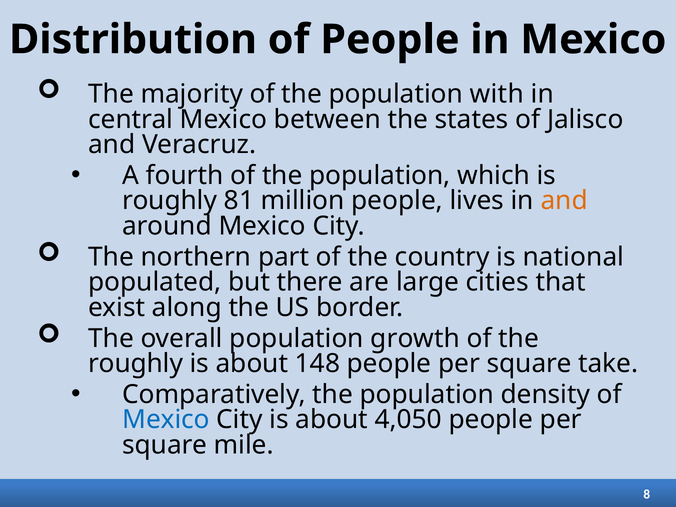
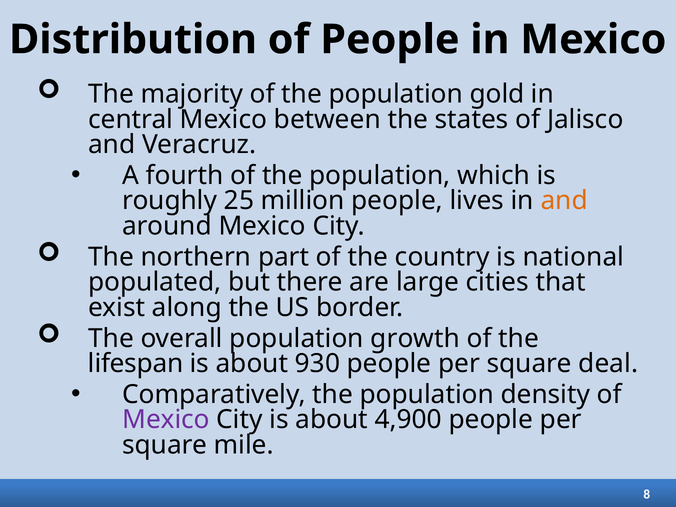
with: with -> gold (497, 94)
81: 81 -> 25 (239, 201)
roughly: roughly -> lifespan (136, 364)
148: 148 -> 930 (318, 364)
take: take -> deal (608, 364)
Mexico colour: blue -> purple (166, 420)
4,050: 4,050 -> 4,900 (408, 420)
